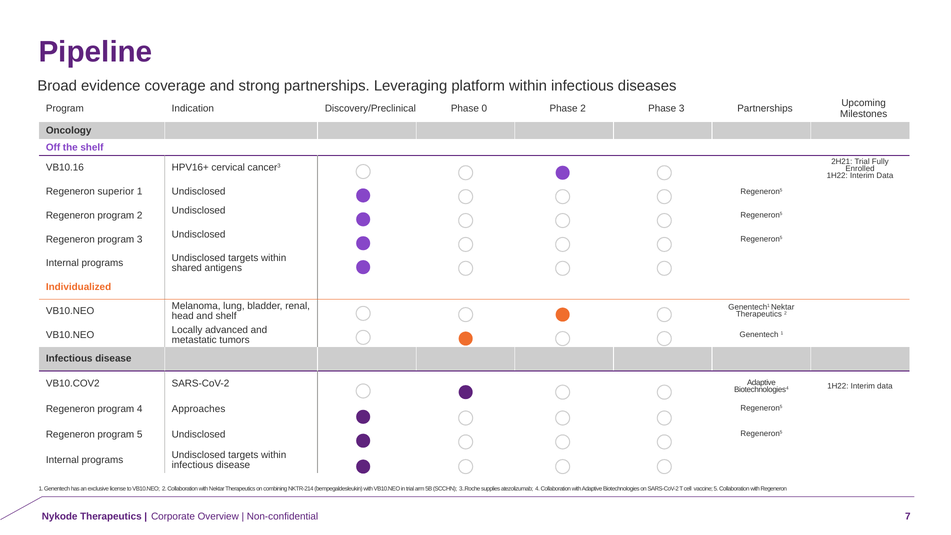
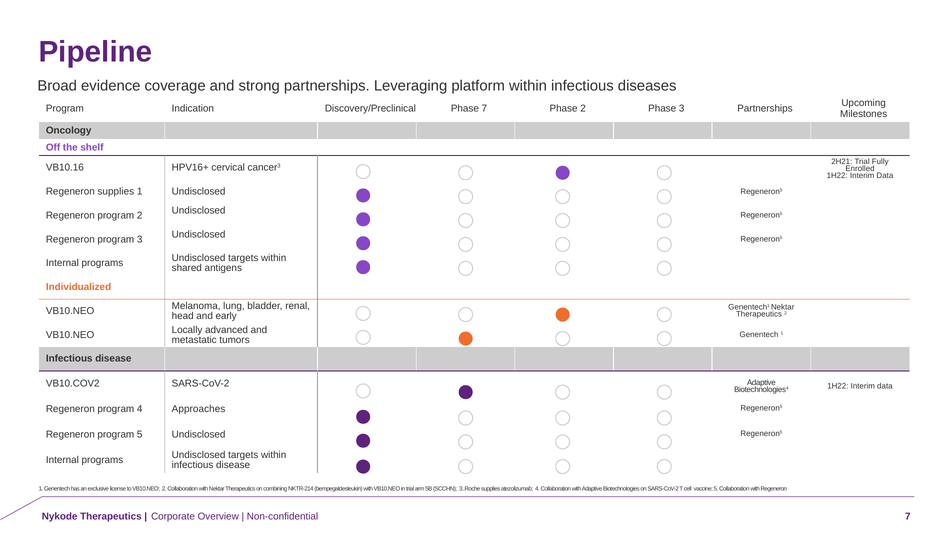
Phase 0: 0 -> 7 (484, 108)
Regeneron superior: superior -> supplies (116, 192)
and shelf: shelf -> early (226, 316)
